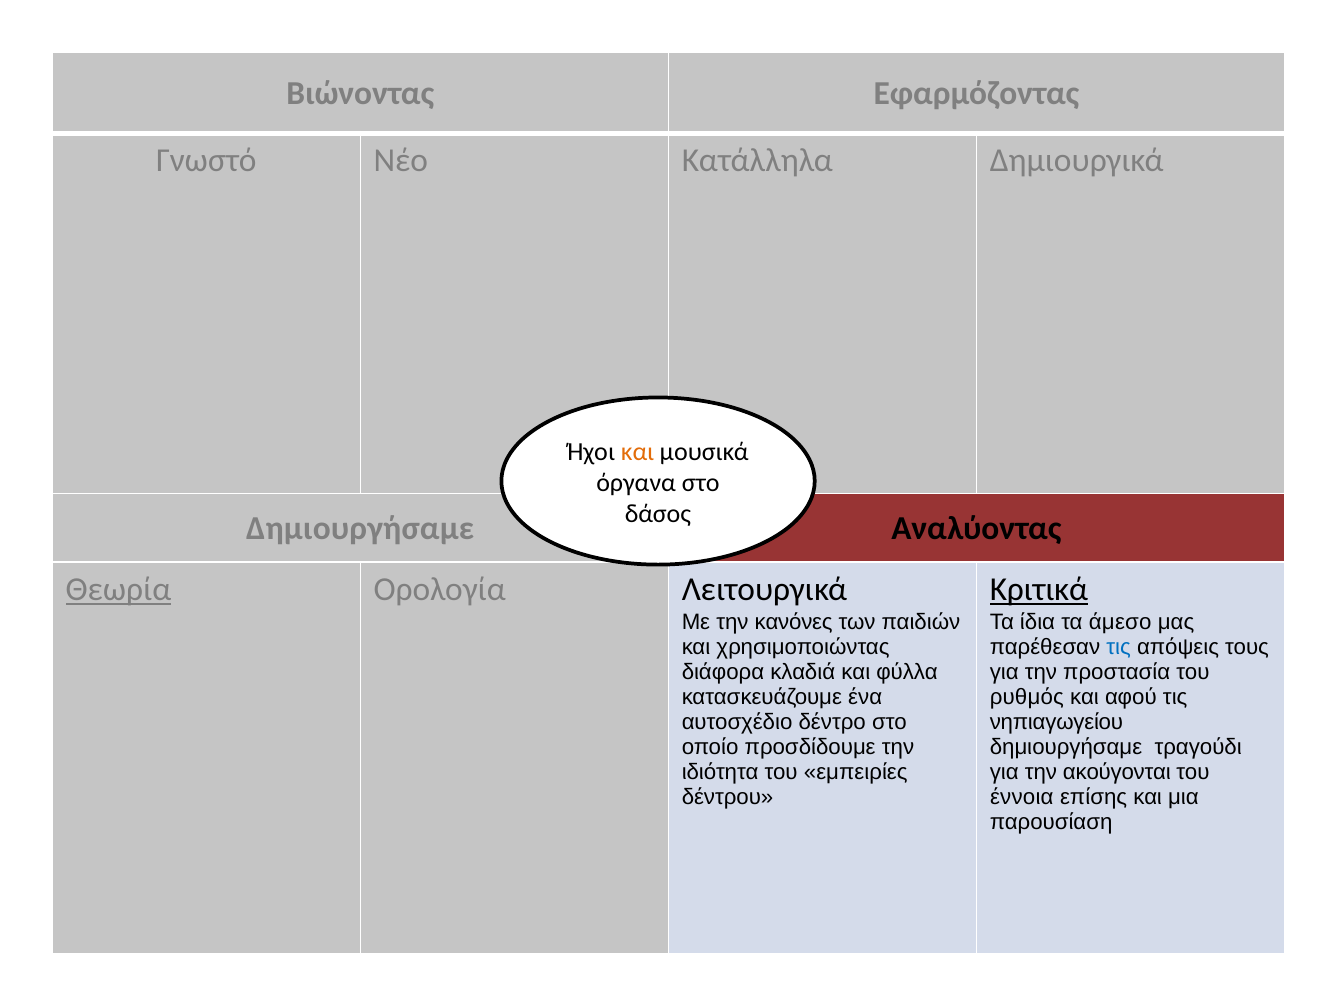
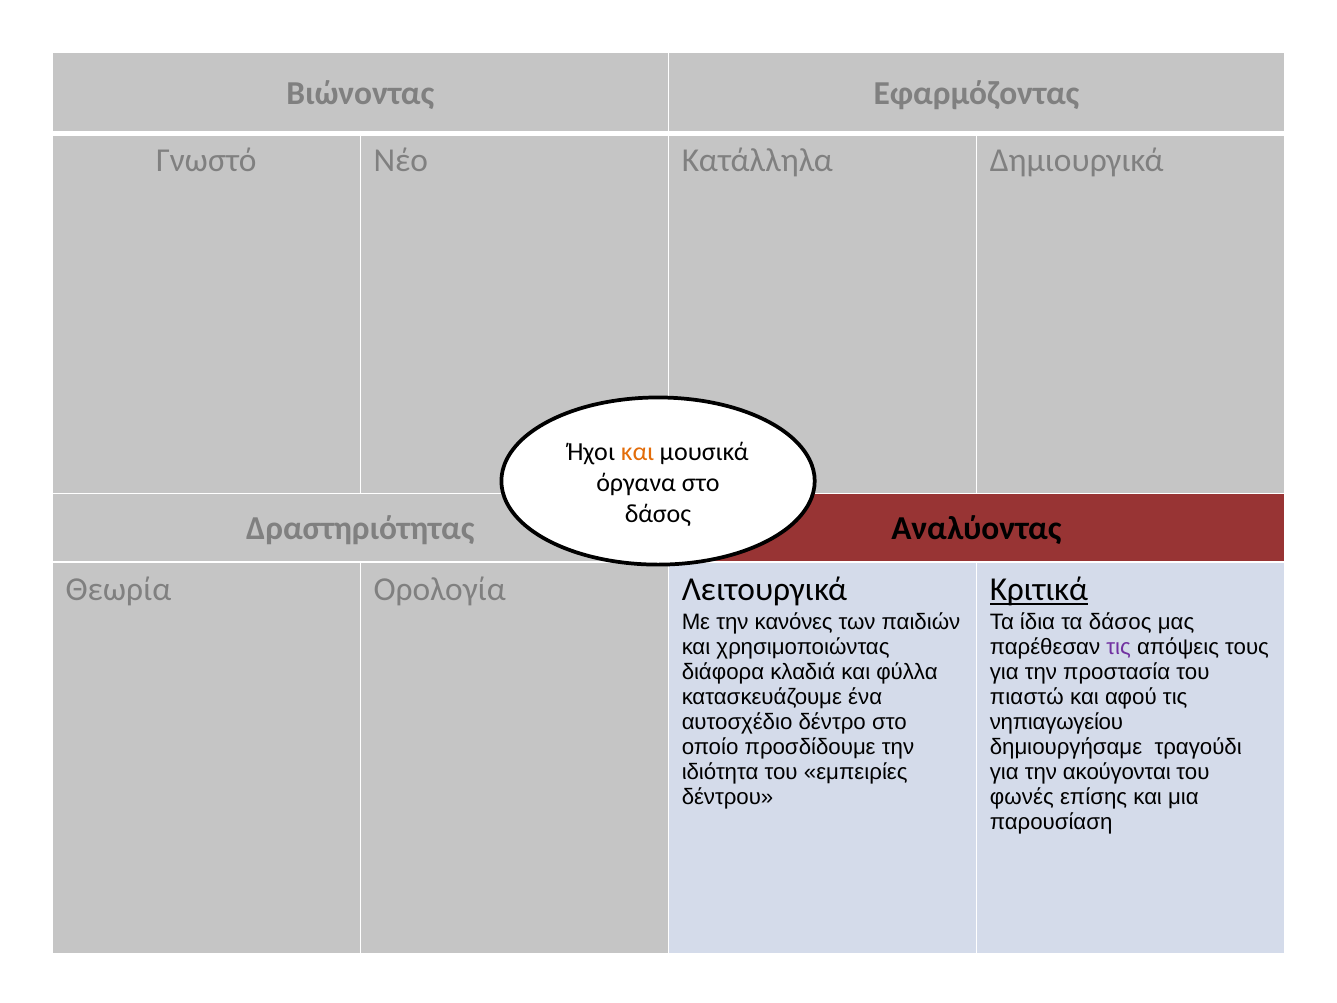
Δημιουργήσαμε: Δημιουργήσαμε -> Δραστηριότητας (360, 528)
Θεωρία underline: present -> none (118, 590)
τα άμεσο: άμεσο -> δάσος (1120, 622)
τις colour: blue -> purple (1119, 647)
ρυθμός: ρυθμός -> πιαστώ (1027, 697)
έννοια: έννοια -> φωνές (1022, 797)
